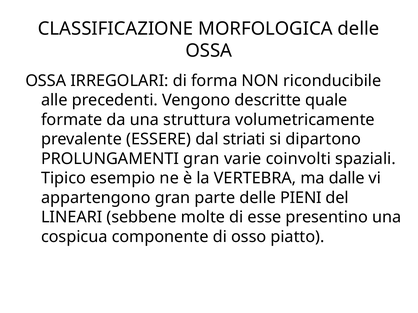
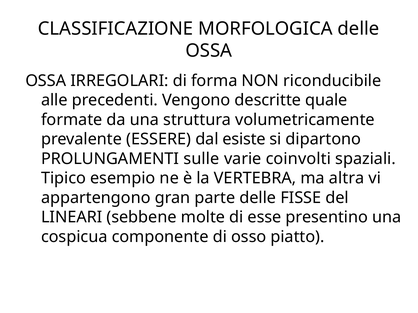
striati: striati -> esiste (244, 139)
PROLUNGAMENTI gran: gran -> sulle (201, 159)
dalle: dalle -> altra (347, 178)
PIENI: PIENI -> FISSE (301, 198)
